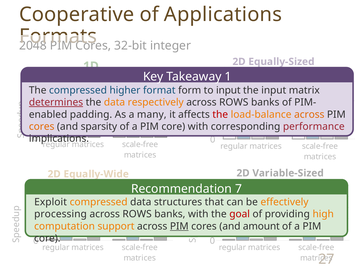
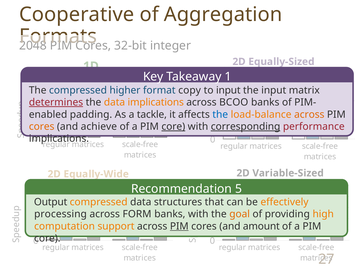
Applications: Applications -> Aggregation (223, 15)
form: form -> copy (190, 90)
data respectively: respectively -> implications (156, 102)
ROWS: ROWS -> BCOO (234, 102)
many: many -> tackle (152, 115)
the colour: red -> blue (220, 115)
sparsity: sparsity -> achieve (99, 127)
core underline: none -> present (173, 127)
corresponding underline: none -> present (246, 127)
7: 7 -> 5 (239, 189)
Exploit: Exploit -> Output (51, 202)
ROWS: ROWS -> FORM (137, 214)
goal colour: red -> orange (240, 214)
